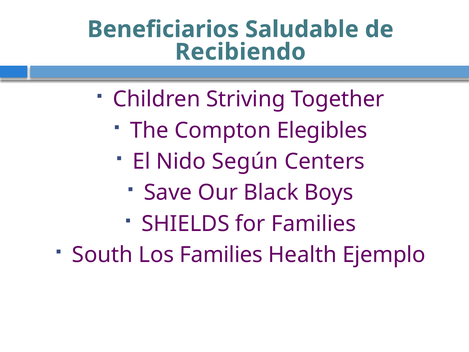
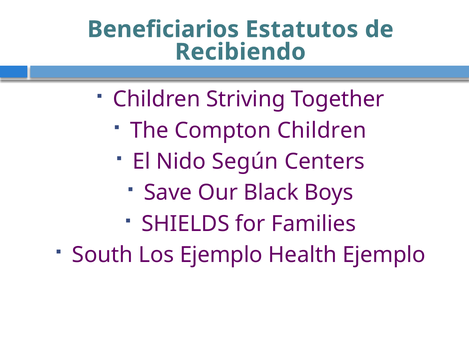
Saludable: Saludable -> Estatutos (302, 29)
Compton Elegibles: Elegibles -> Children (322, 130)
Los Families: Families -> Ejemplo (221, 255)
